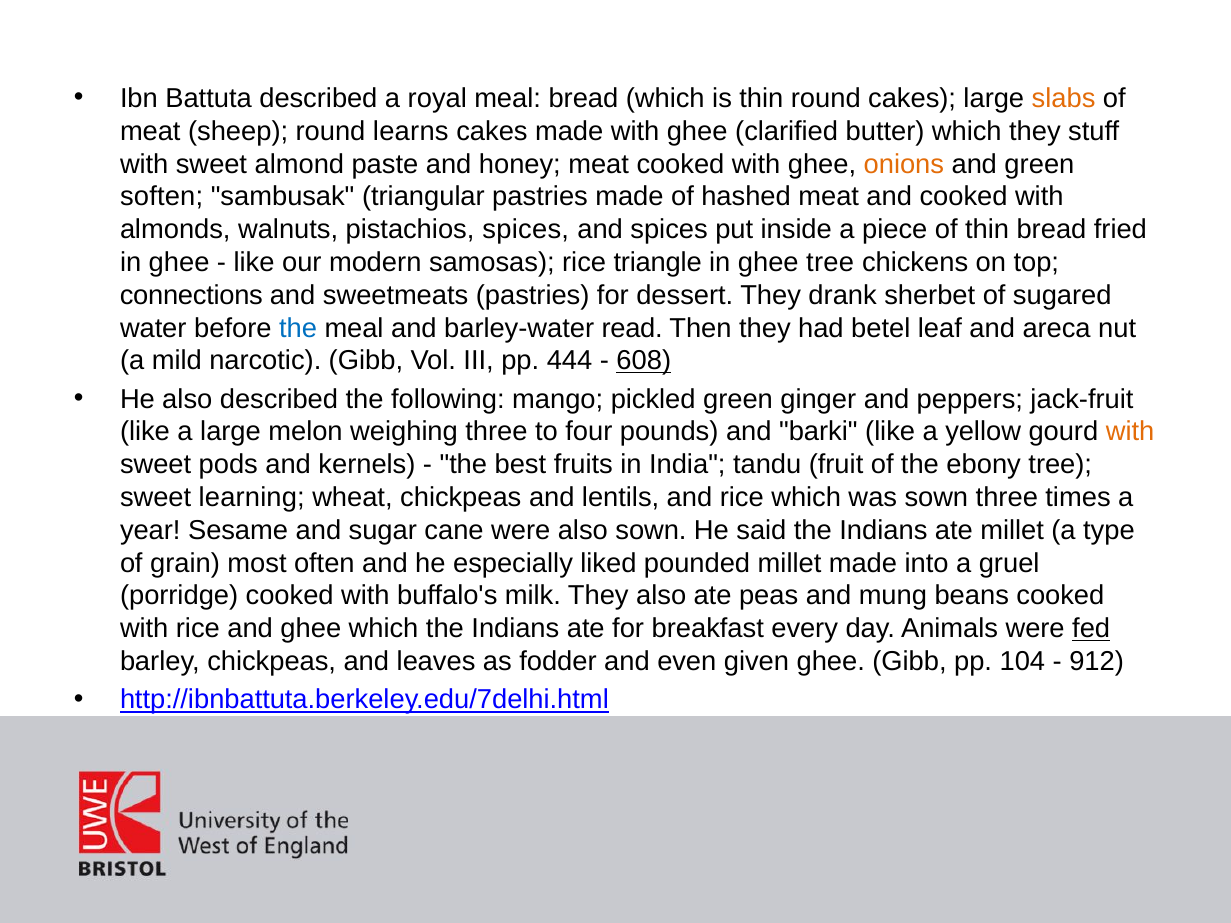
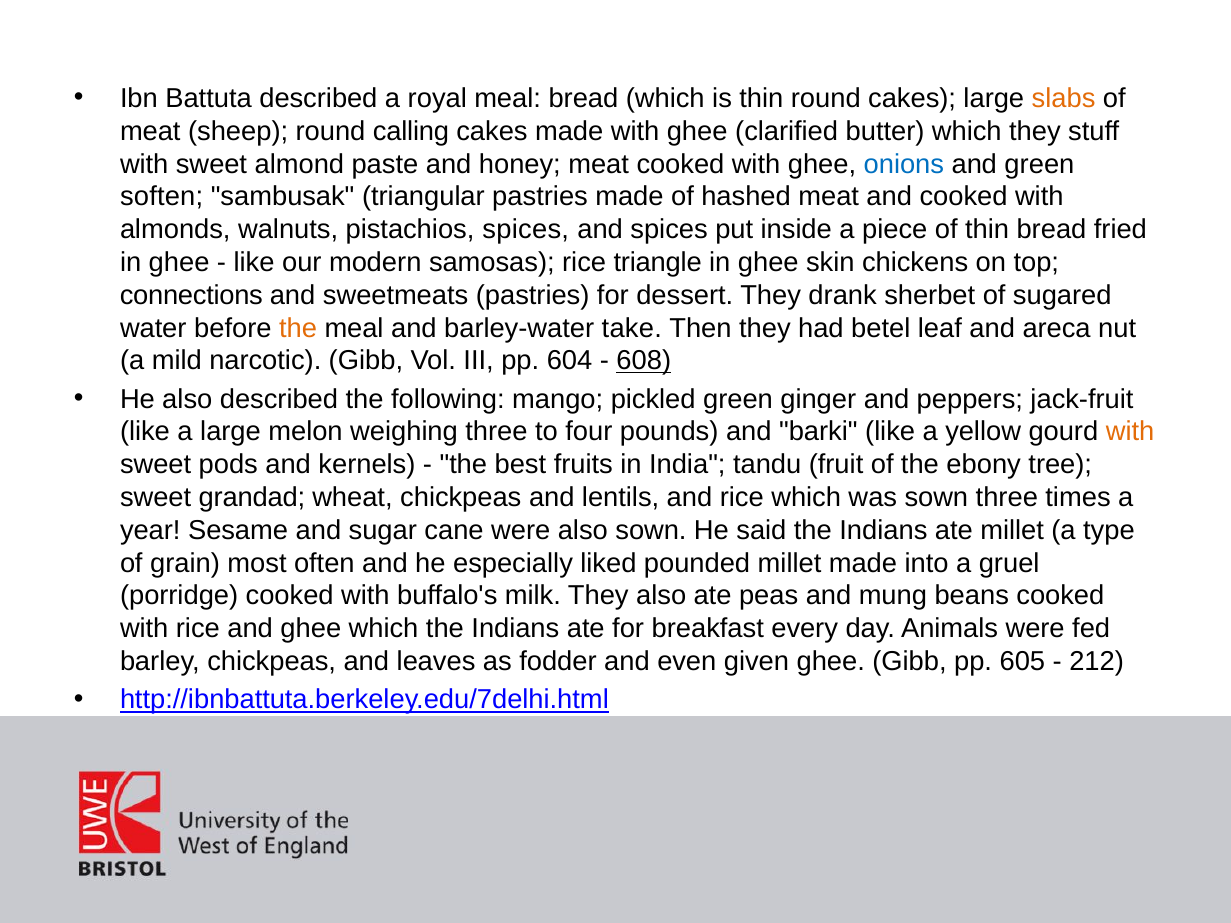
learns: learns -> calling (411, 131)
onions colour: orange -> blue (904, 164)
ghee tree: tree -> skin (830, 262)
the colour: blue -> orange (298, 328)
read: read -> take (632, 328)
444: 444 -> 604 (570, 361)
learning: learning -> grandad (252, 498)
fed underline: present -> none (1091, 629)
104: 104 -> 605 (1022, 662)
912: 912 -> 212 (1097, 662)
